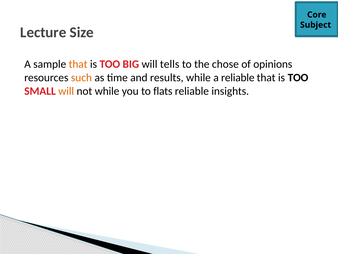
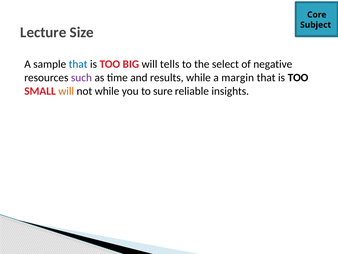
that colour: orange -> blue (78, 64)
chose: chose -> select (225, 64)
opinions: opinions -> negative (273, 64)
such colour: orange -> purple (81, 77)
a reliable: reliable -> margin (238, 77)
flats: flats -> sure (163, 91)
